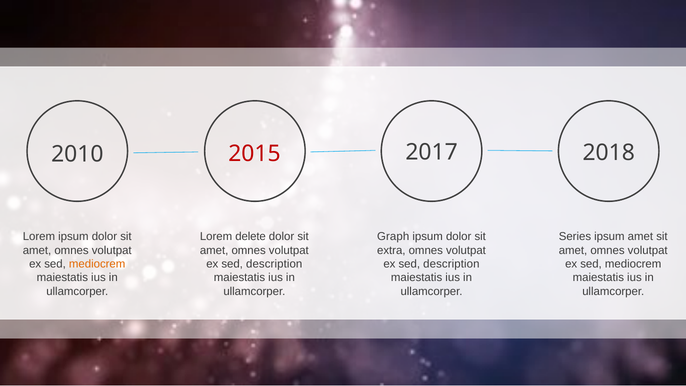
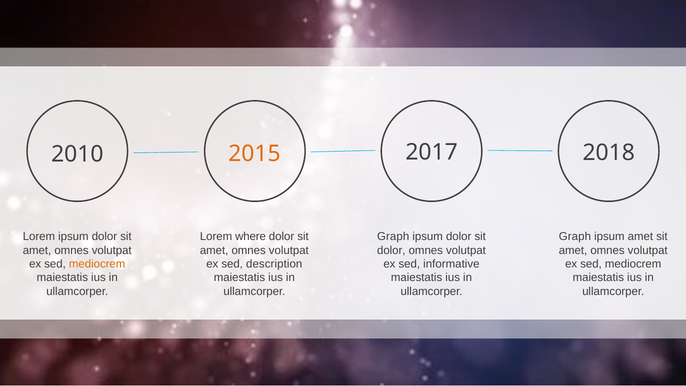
2015 colour: red -> orange (254, 153)
delete: delete -> where (251, 236)
Series: Series -> Graph (575, 236)
extra: extra -> dolor (391, 250)
description: description -> informative (451, 264)
